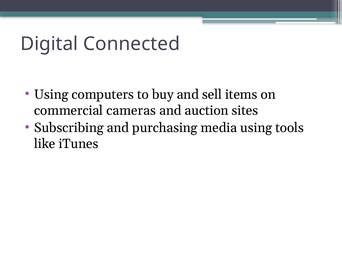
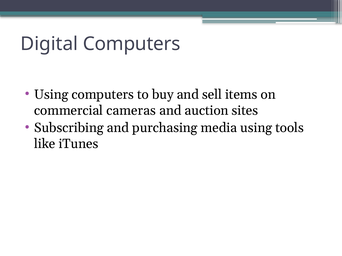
Digital Connected: Connected -> Computers (132, 44)
